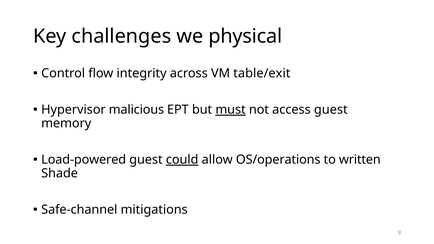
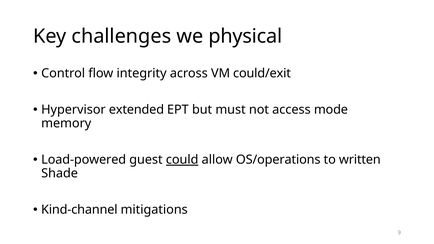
table/exit: table/exit -> could/exit (262, 73)
malicious: malicious -> extended (136, 110)
must underline: present -> none (231, 110)
access guest: guest -> mode (331, 110)
Safe-channel: Safe-channel -> Kind-channel (79, 210)
